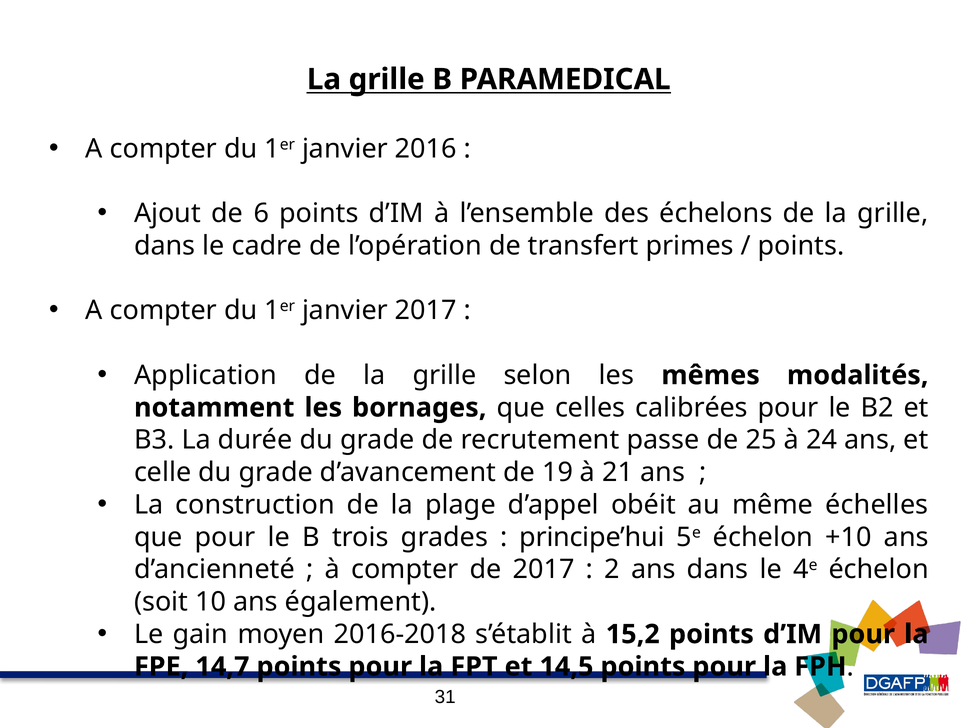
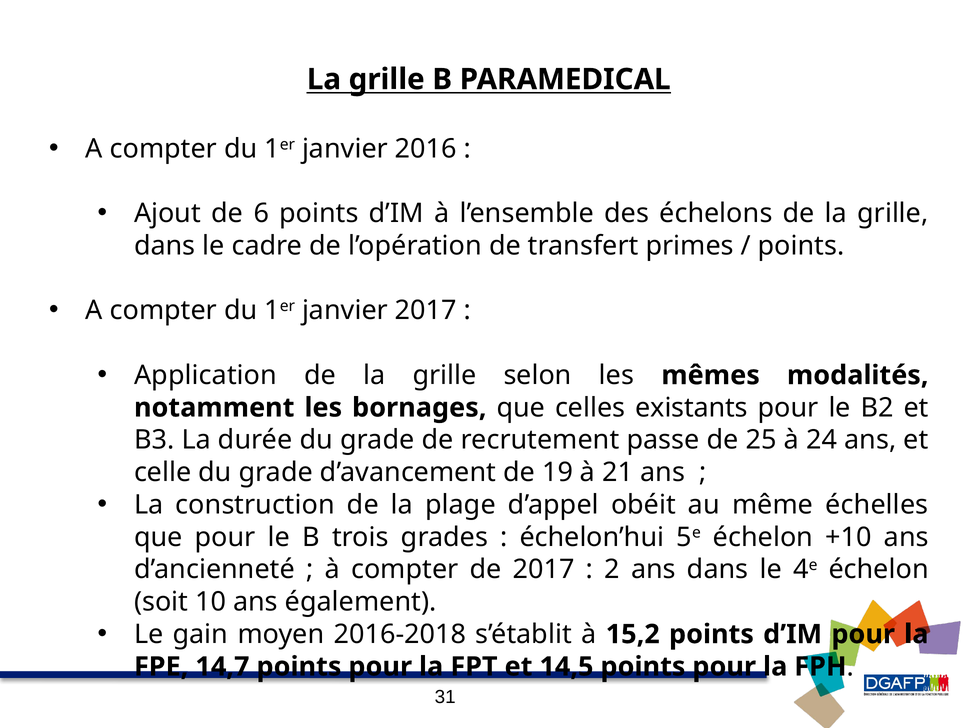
calibrées: calibrées -> existants (692, 408)
principe’hui: principe’hui -> échelon’hui (592, 537)
